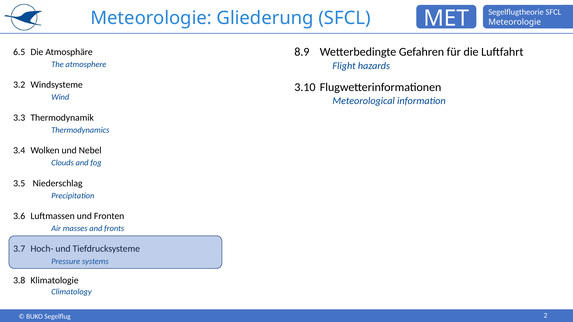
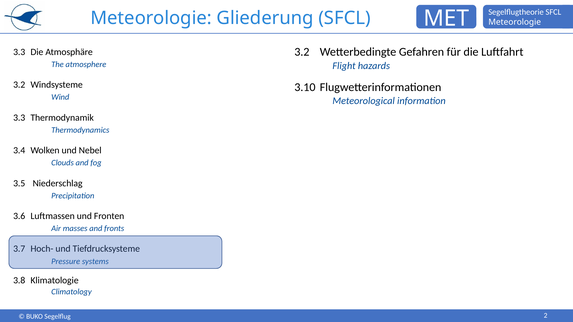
8.9: 8.9 -> 3.2 (302, 52)
6.5: 6.5 -> 3.3 (19, 52)
